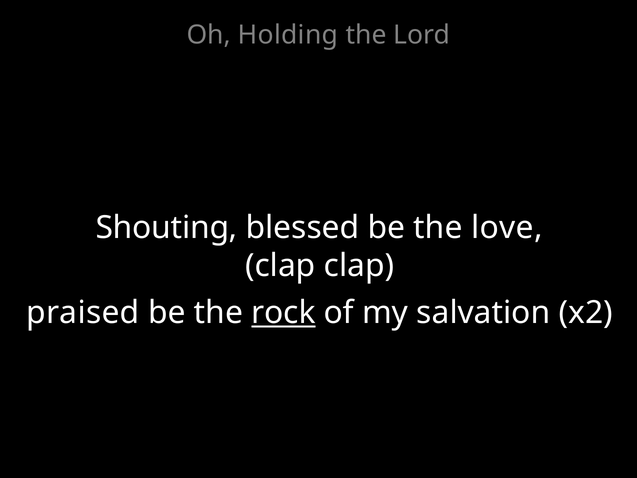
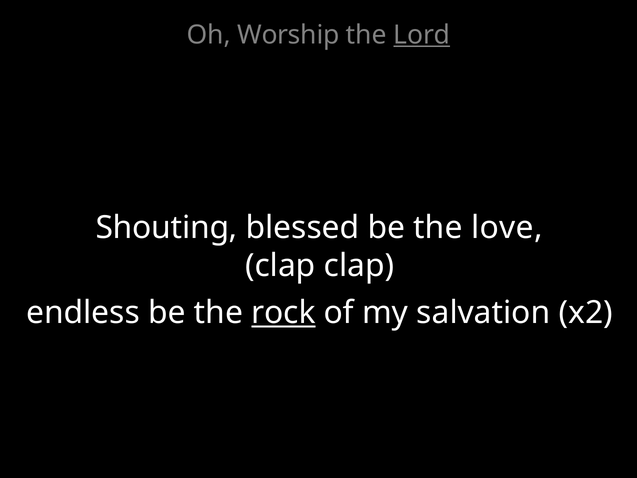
Holding: Holding -> Worship (288, 35)
Lord underline: none -> present (422, 35)
praised: praised -> endless (83, 313)
